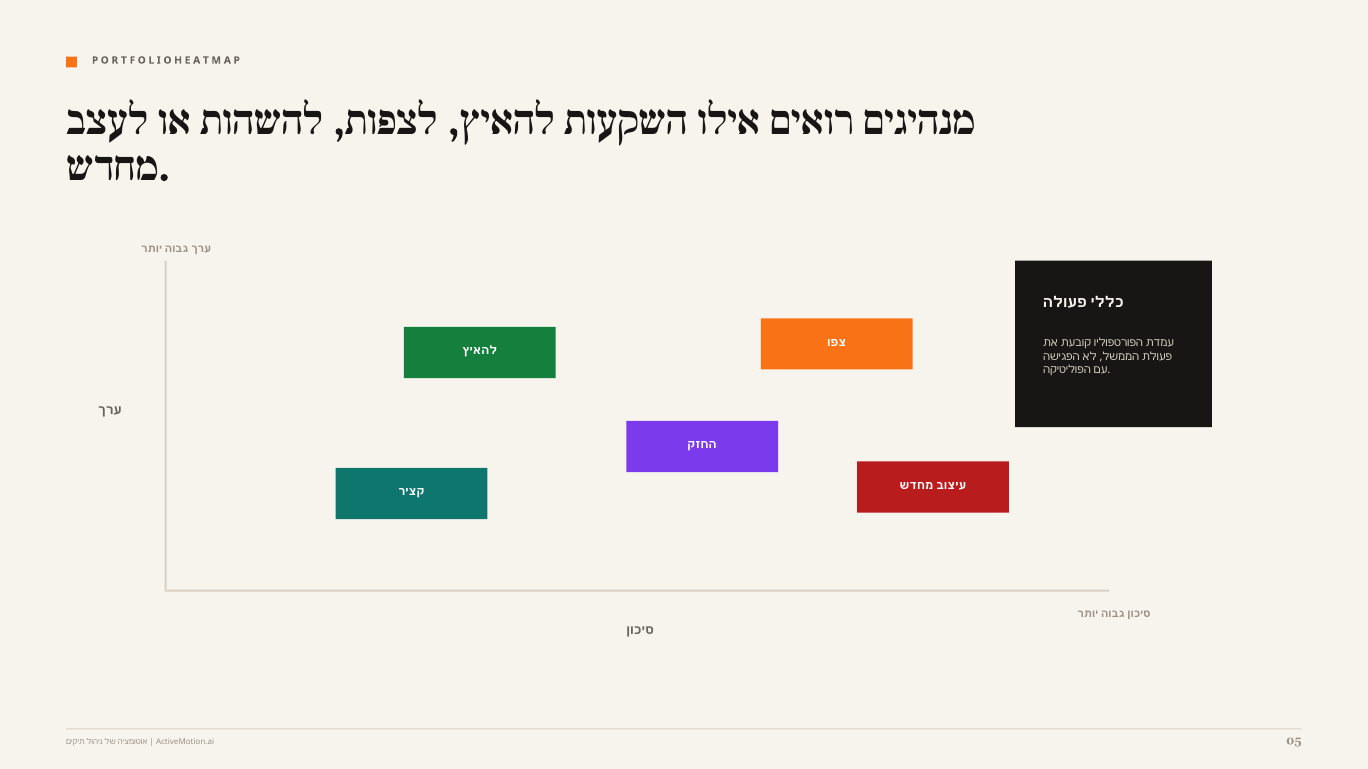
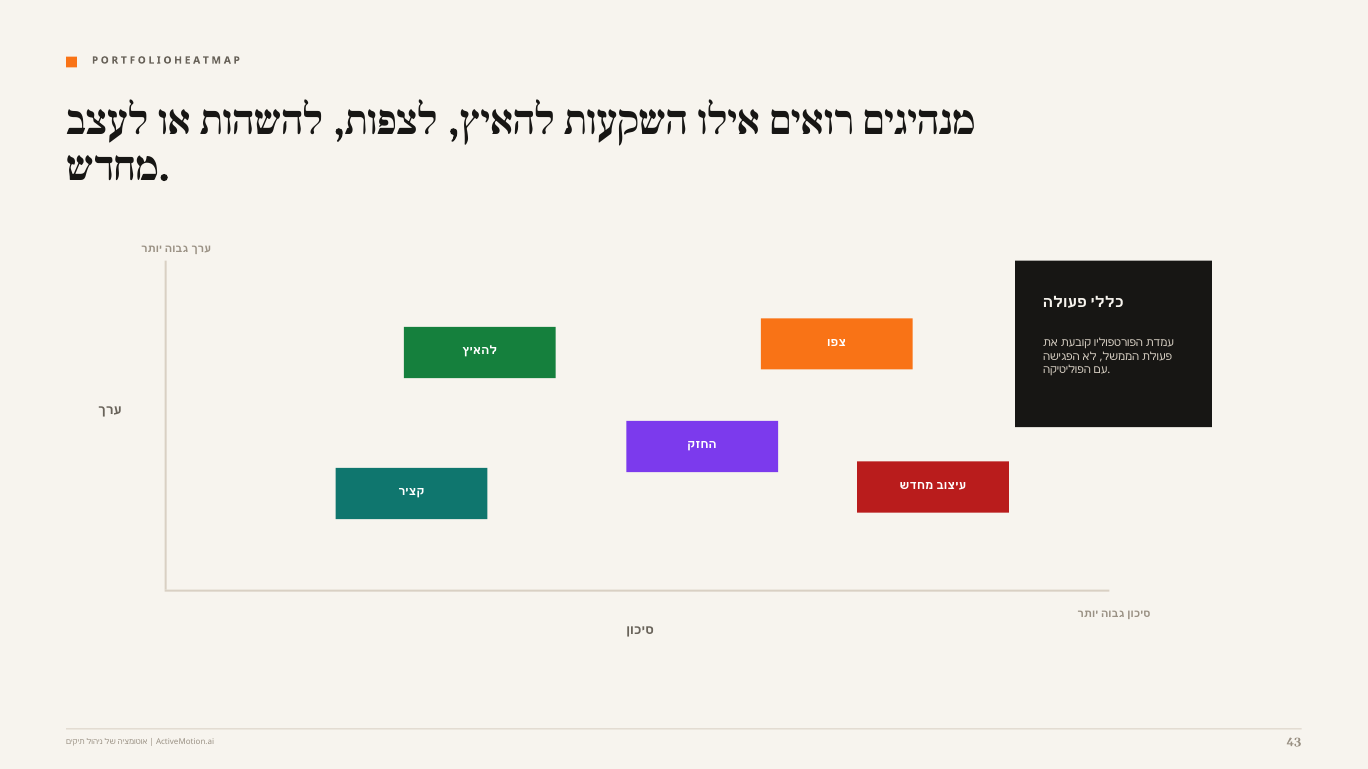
05: 05 -> 43 (1294, 741)
